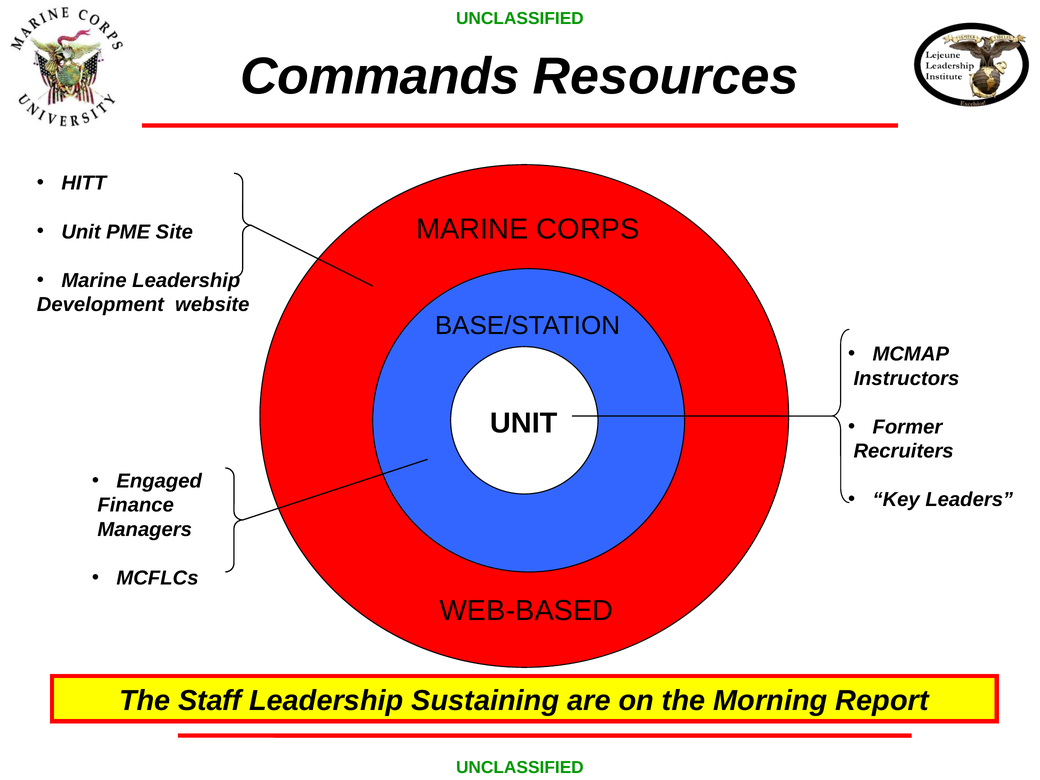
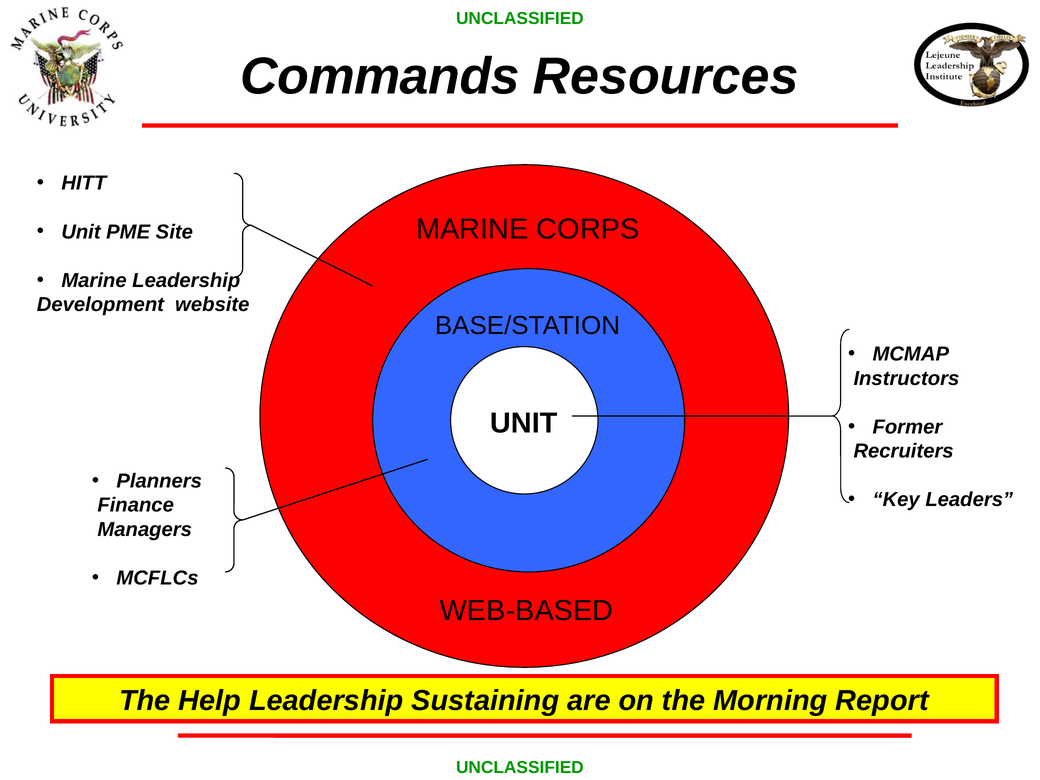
Engaged: Engaged -> Planners (159, 481)
Staff: Staff -> Help (210, 701)
